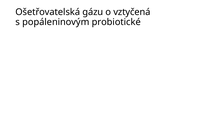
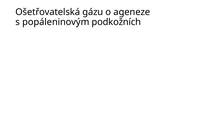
vztyčená: vztyčená -> ageneze (132, 12)
probiotické: probiotické -> podkožních (116, 22)
